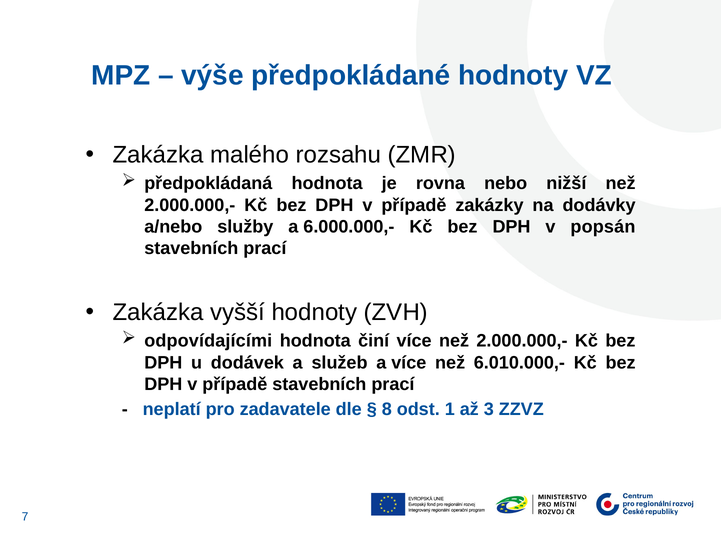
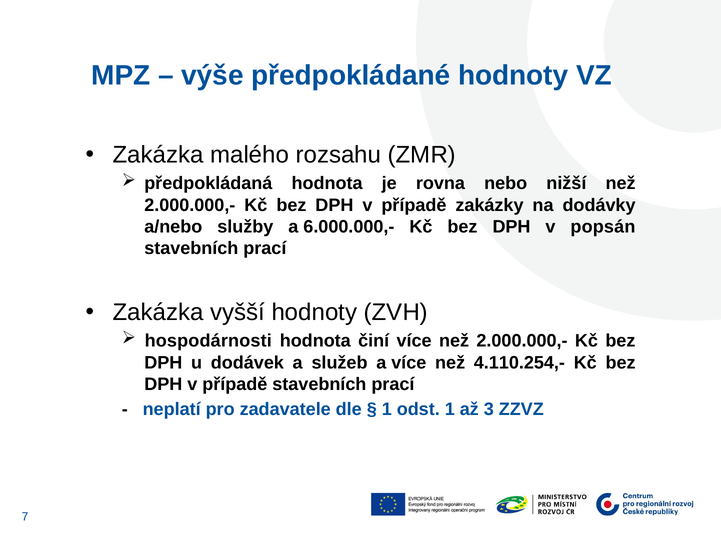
odpovídajícími: odpovídajícími -> hospodárnosti (208, 341)
6.010.000,-: 6.010.000,- -> 4.110.254,- (519, 362)
8: 8 -> 1 (387, 409)
